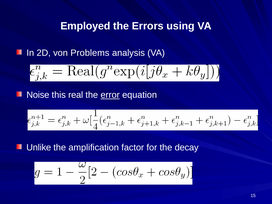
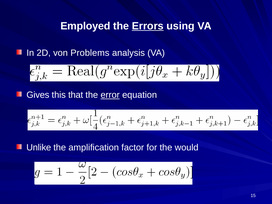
Errors underline: none -> present (148, 26)
Noise: Noise -> Gives (38, 95)
real: real -> that (76, 95)
decay: decay -> would (187, 147)
